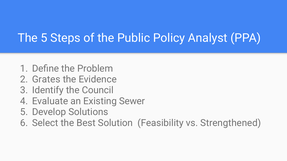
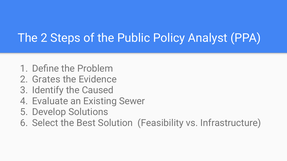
The 5: 5 -> 2 (44, 38)
Council: Council -> Caused (98, 90)
Strengthened: Strengthened -> Infrastructure (231, 123)
